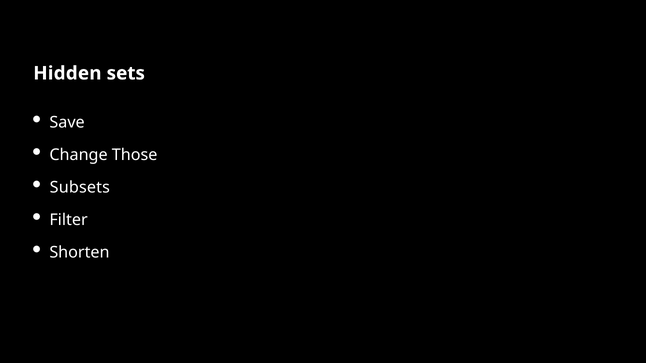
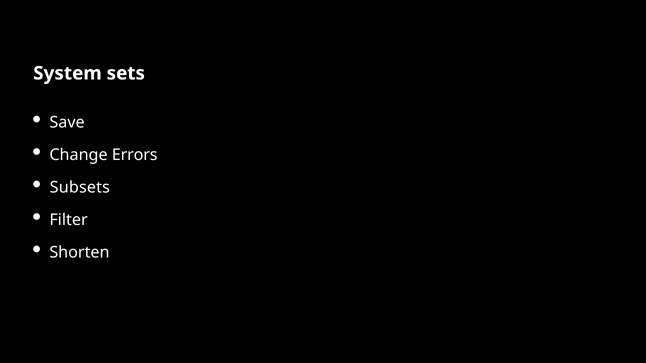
Hidden: Hidden -> System (67, 73)
Those: Those -> Errors (135, 155)
